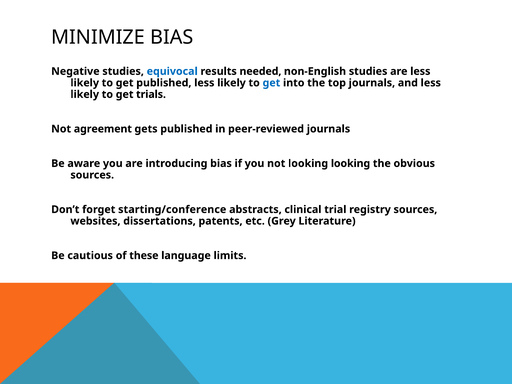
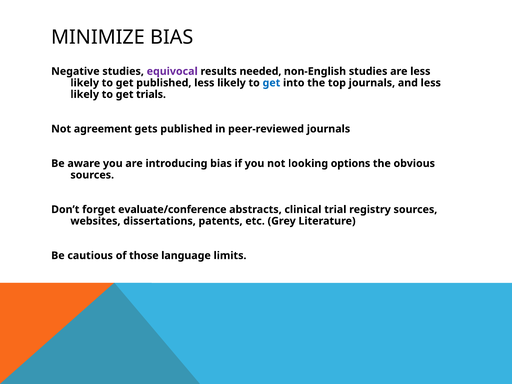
equivocal colour: blue -> purple (172, 71)
looking looking: looking -> options (351, 163)
starting/conference: starting/conference -> evaluate/conference (172, 210)
these: these -> those (144, 256)
